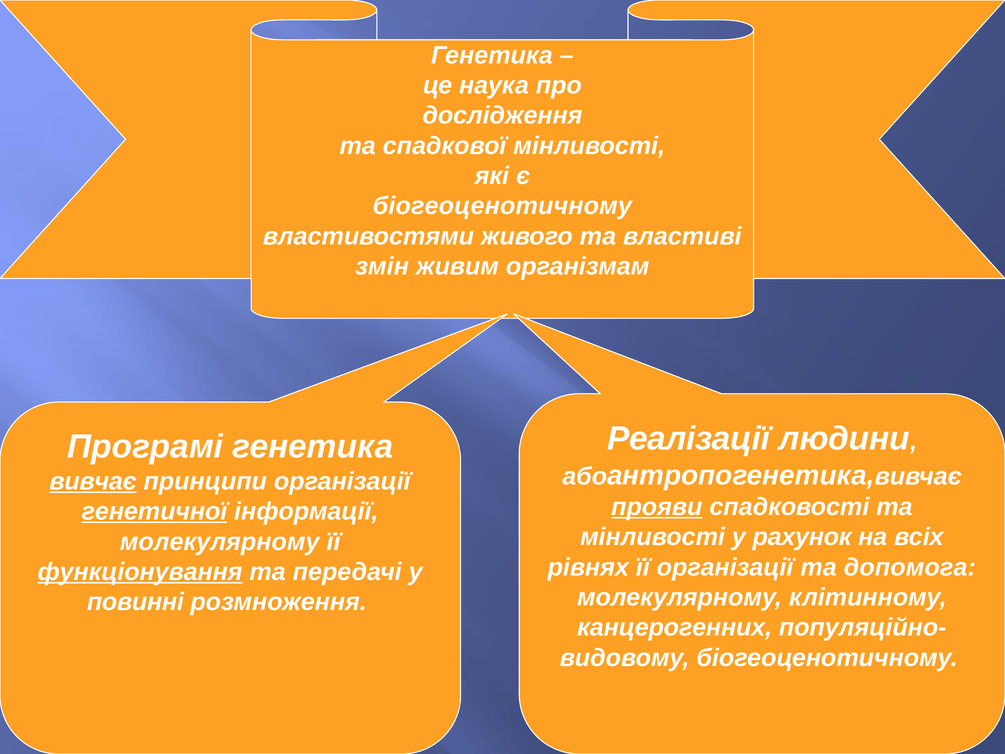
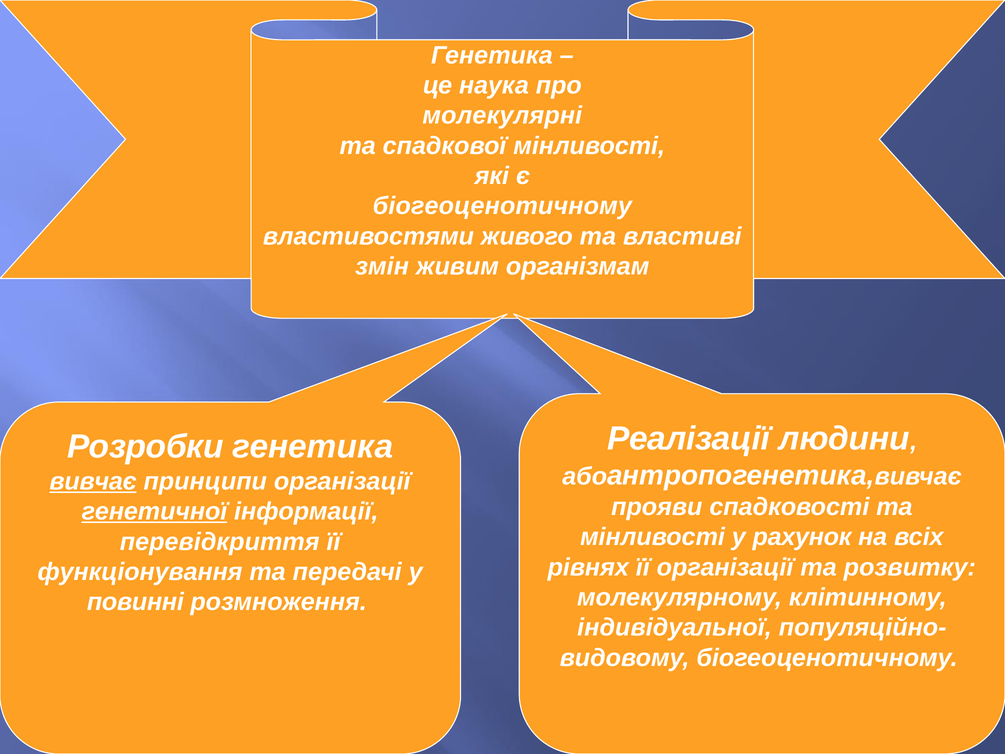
дослідження: дослідження -> молекулярні (502, 116)
Програмі: Програмі -> Розробки (145, 447)
прояви underline: present -> none (657, 507)
молекулярному: молекулярному -> перевідкриття (220, 542)
допомога: допомога -> розвитку (910, 567)
функціонування underline: present -> none (140, 572)
канцерогенних: канцерогенних -> індивідуальної (675, 627)
